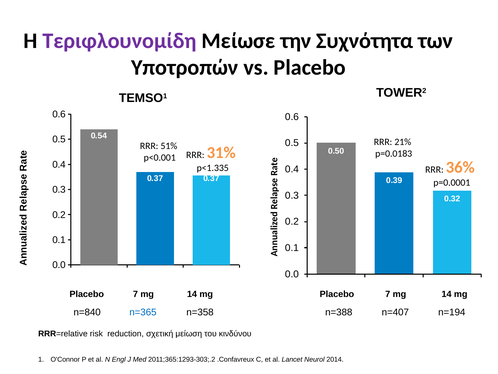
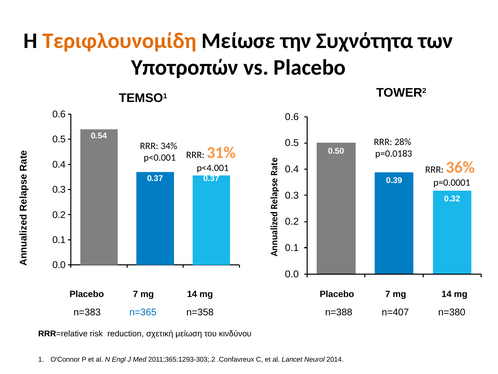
Τεριφλουνομίδη colour: purple -> orange (120, 41)
21%: 21% -> 28% (403, 142)
51%: 51% -> 34% (169, 146)
p<1.335: p<1.335 -> p<4.001 (213, 168)
n=840: n=840 -> n=383 (87, 312)
n=194: n=194 -> n=380 (452, 312)
